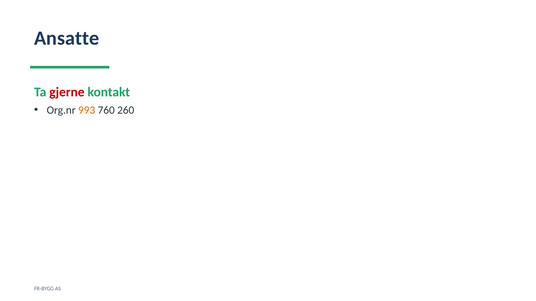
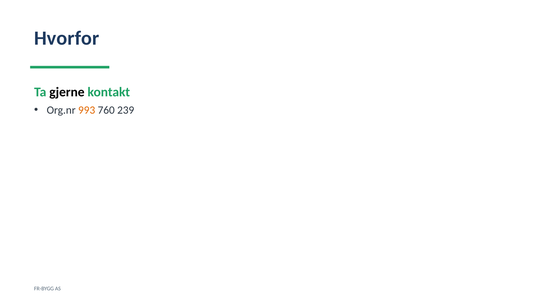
Ansatte: Ansatte -> Hvorfor (67, 38)
gjerne colour: red -> black (67, 92)
260: 260 -> 239 (126, 110)
